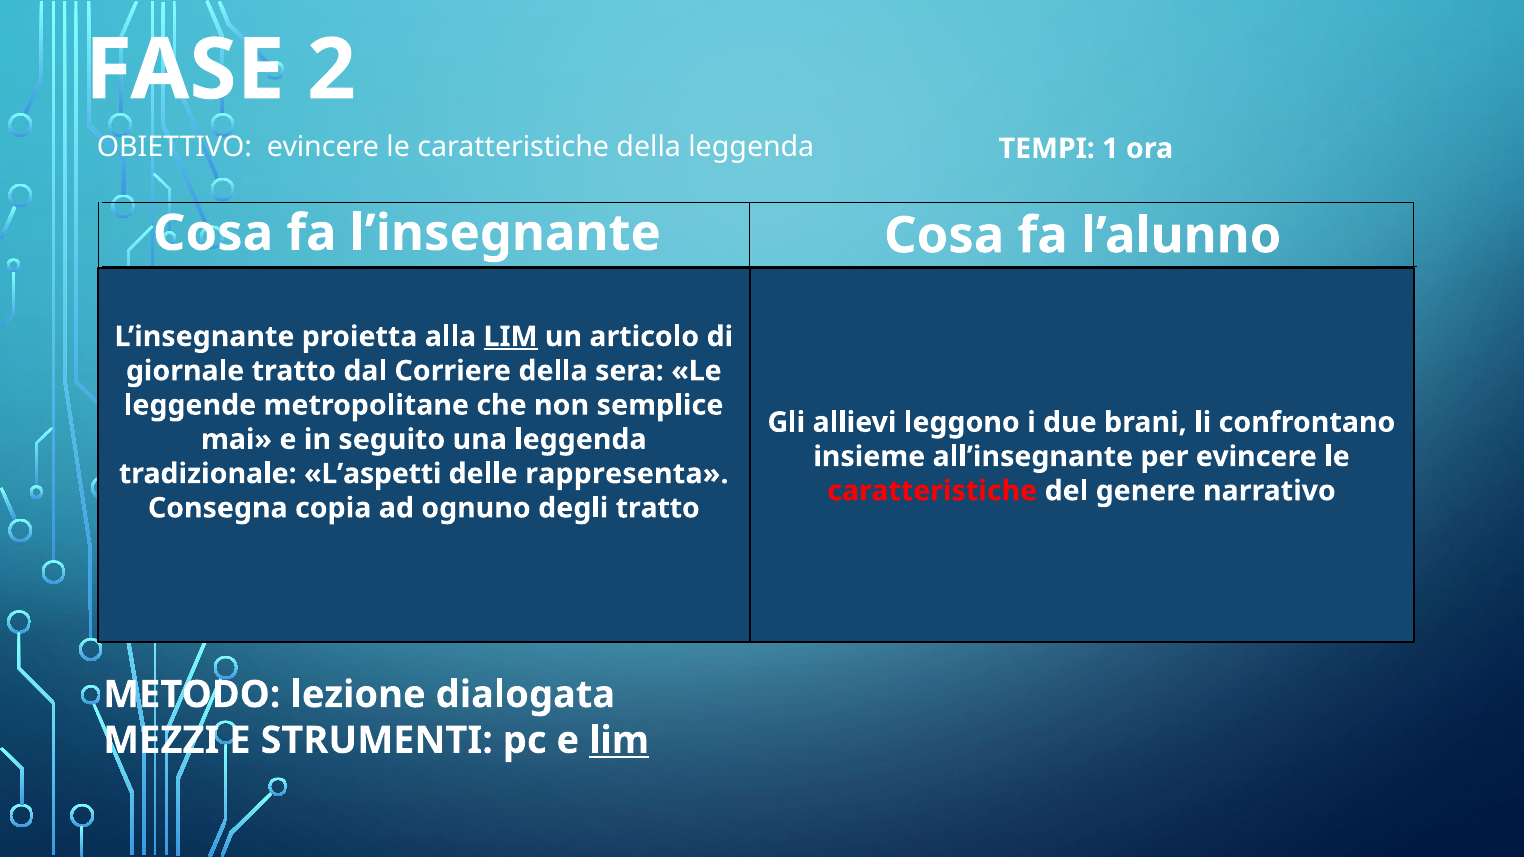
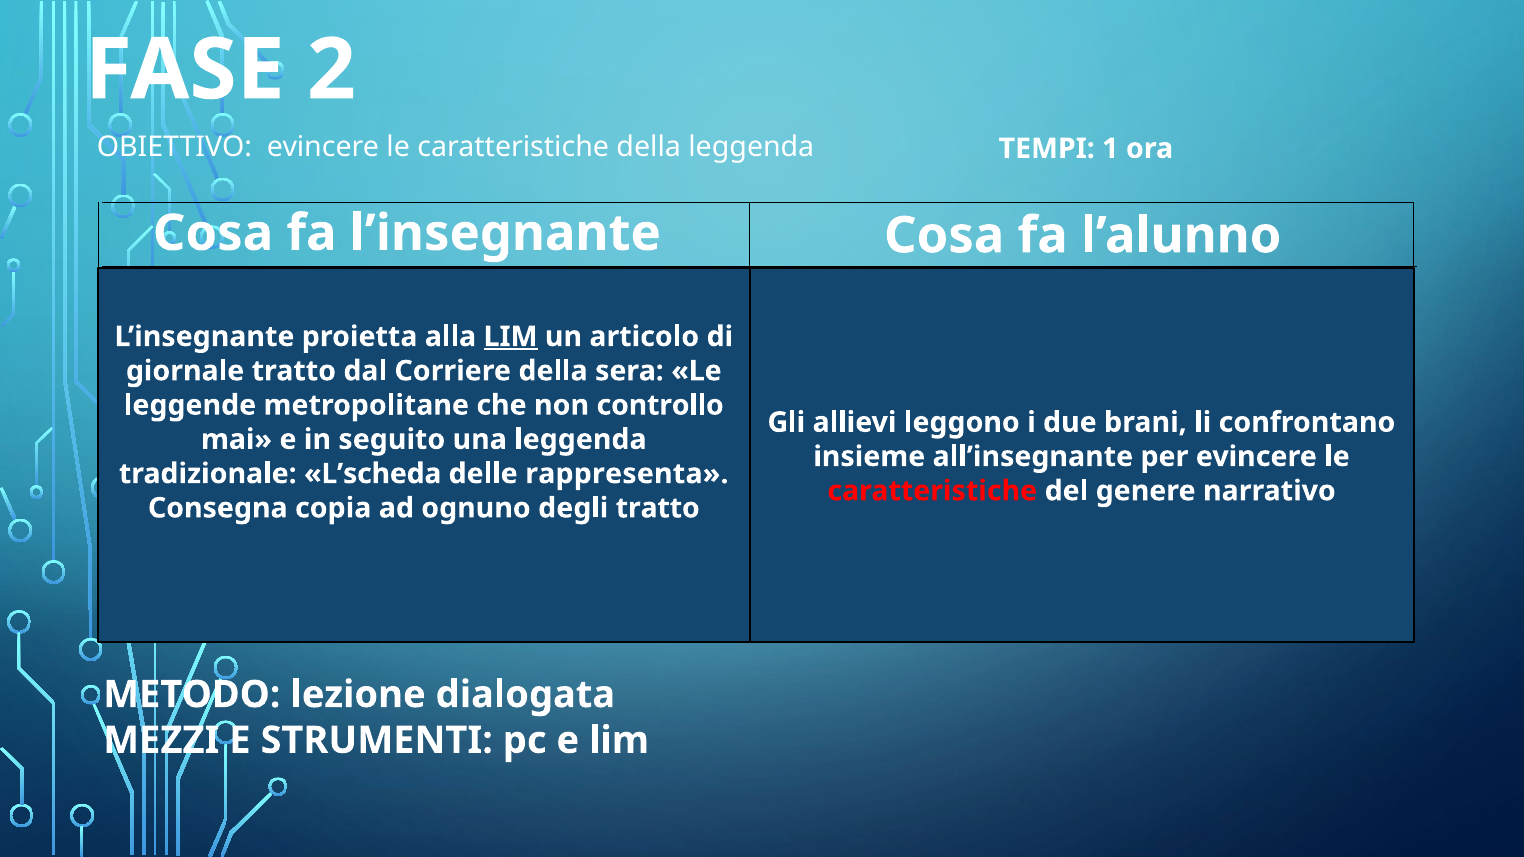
semplice: semplice -> controllo (660, 405)
L’aspetti: L’aspetti -> L’scheda (373, 474)
lim underline: present -> none (619, 741)
